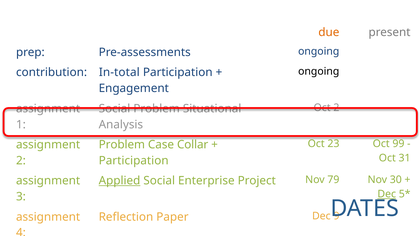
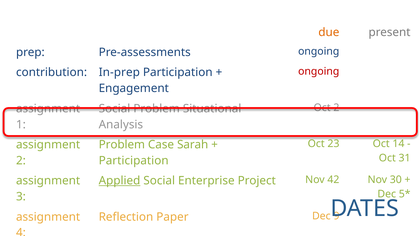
ongoing colour: black -> red (319, 72)
In-total: In-total -> In-prep (119, 73)
99: 99 -> 14 (398, 144)
Collar: Collar -> Sarah (193, 145)
79: 79 -> 42 (333, 180)
Dec underline: present -> none (387, 194)
